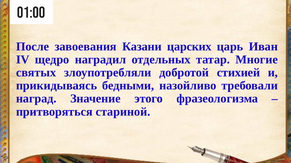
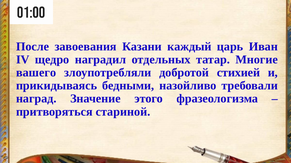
царских: царских -> каждый (189, 47)
святых: святых -> вашего (36, 73)
